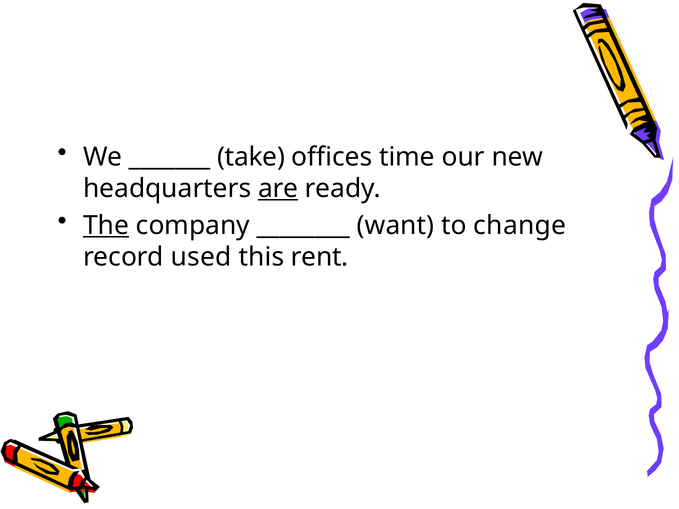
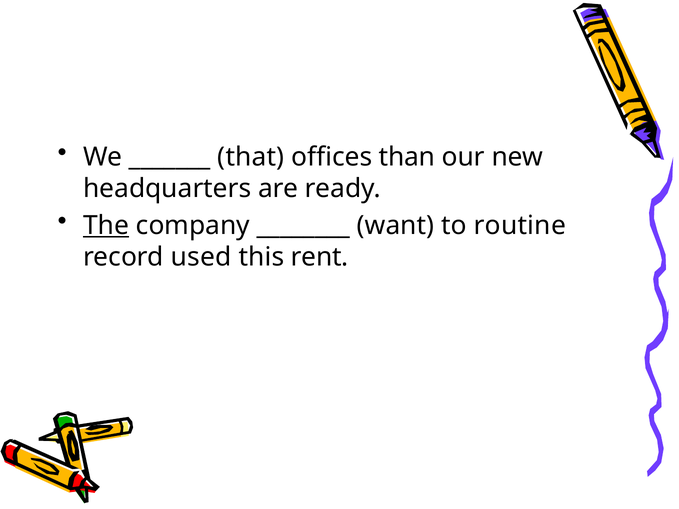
take: take -> that (251, 157)
time: time -> than (407, 157)
are underline: present -> none (278, 189)
change: change -> routine (520, 226)
